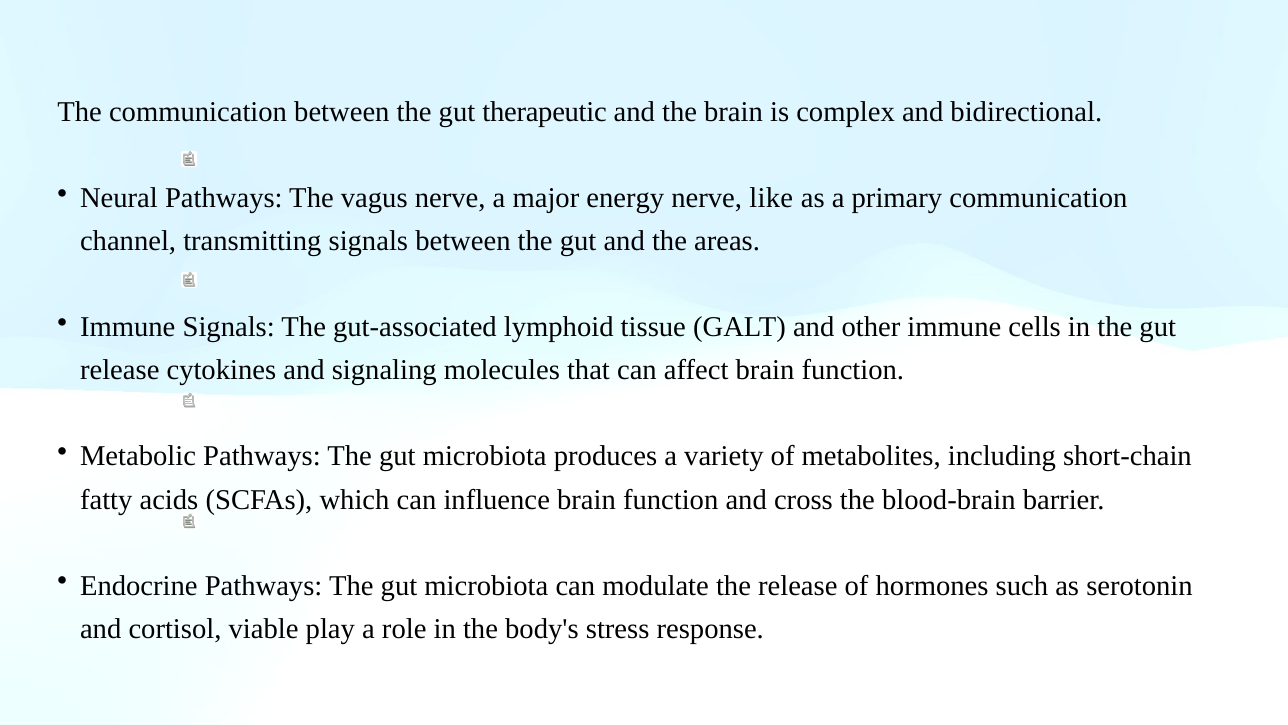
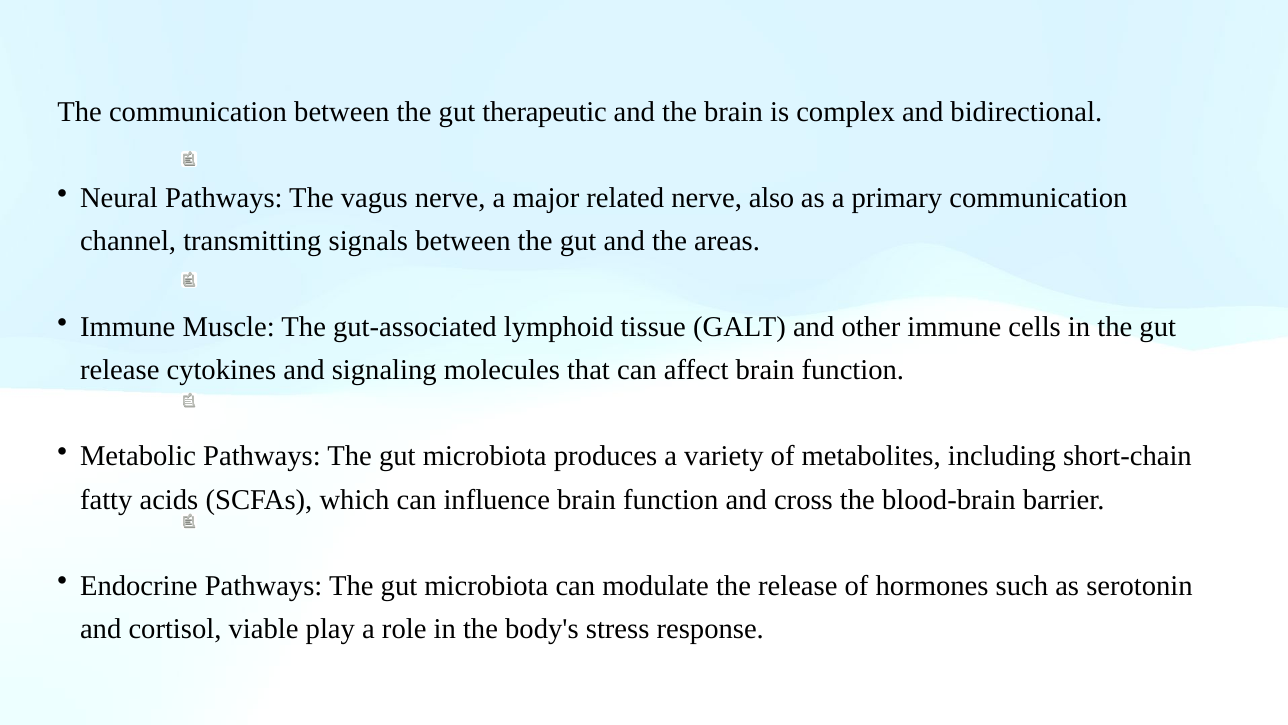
energy: energy -> related (625, 198)
like: like -> also (772, 198)
Immune Signals: Signals -> Muscle (229, 327)
